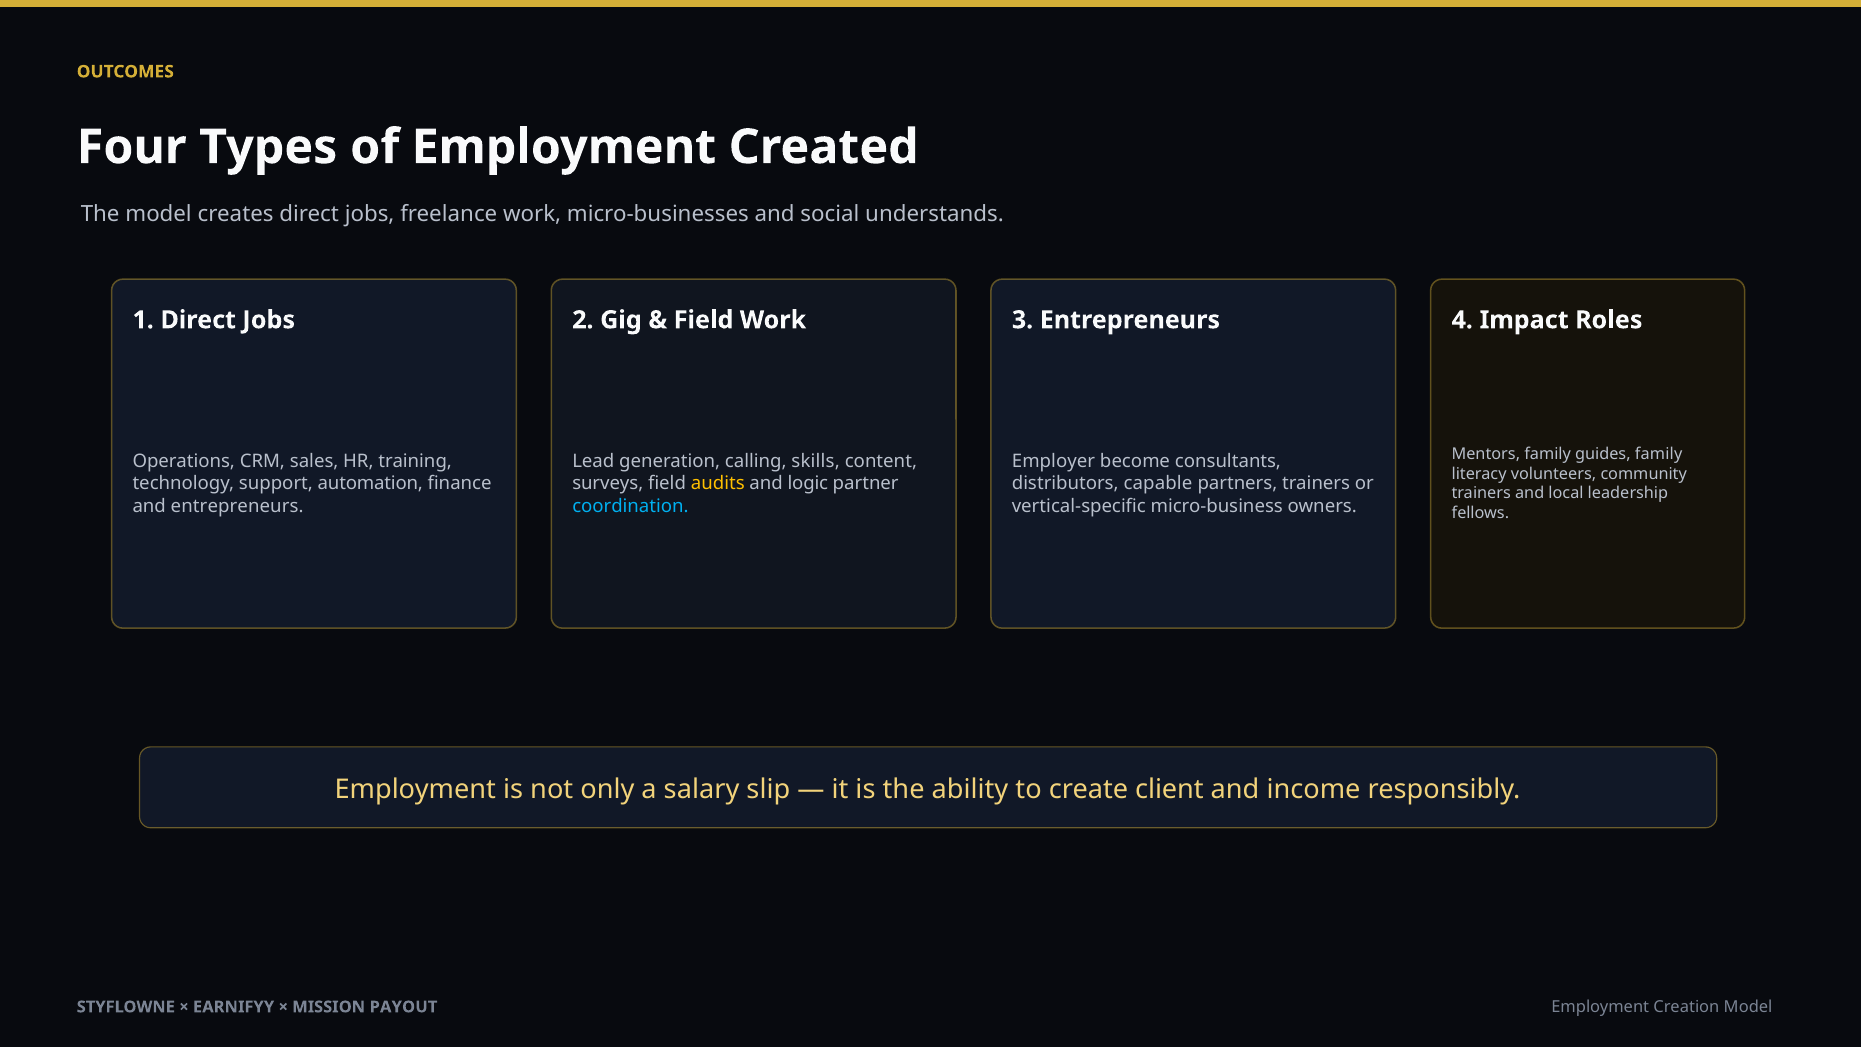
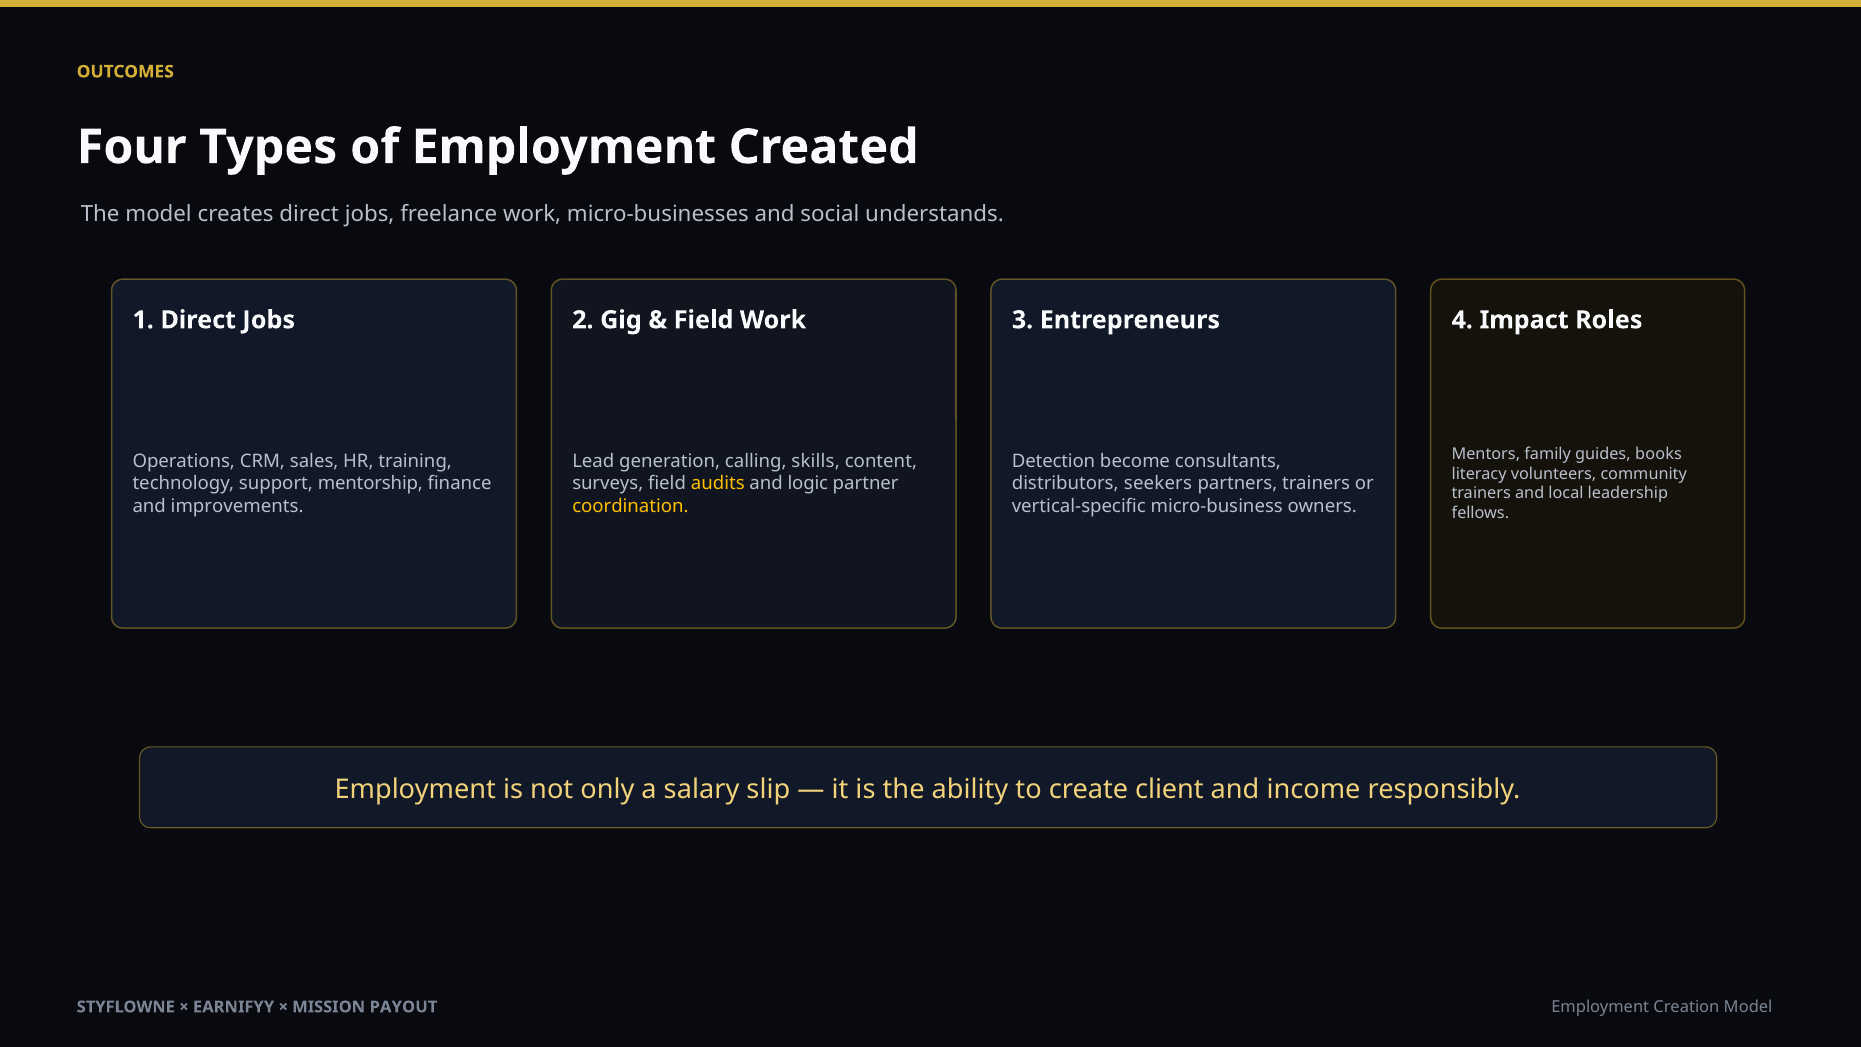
guides family: family -> books (1659, 454)
Employer: Employer -> Detection (1054, 461)
automation: automation -> mentorship (370, 484)
capable: capable -> seekers (1158, 484)
and entrepreneurs: entrepreneurs -> improvements (237, 506)
coordination colour: light blue -> yellow (630, 506)
